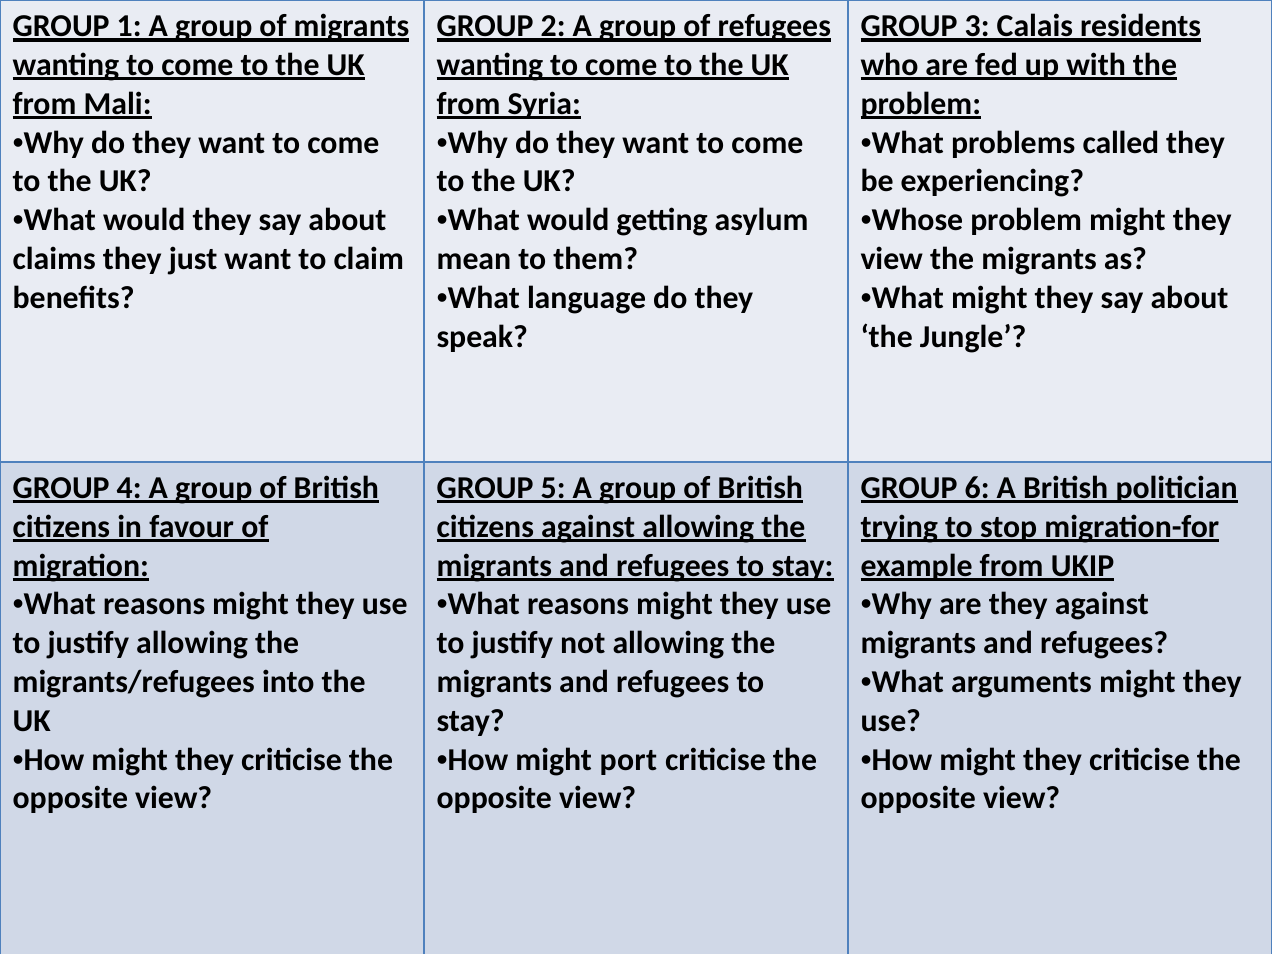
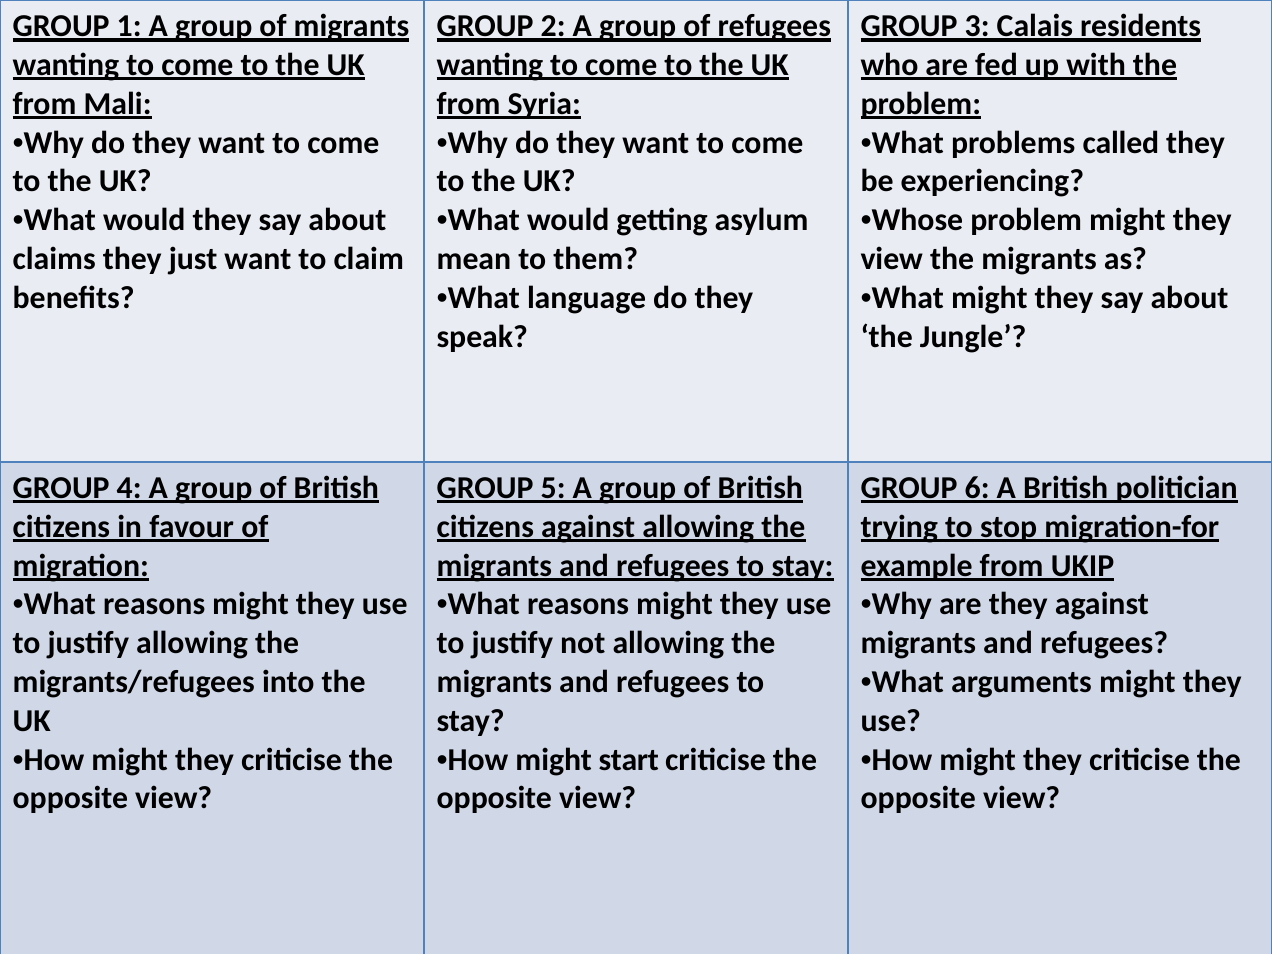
port: port -> start (629, 760)
